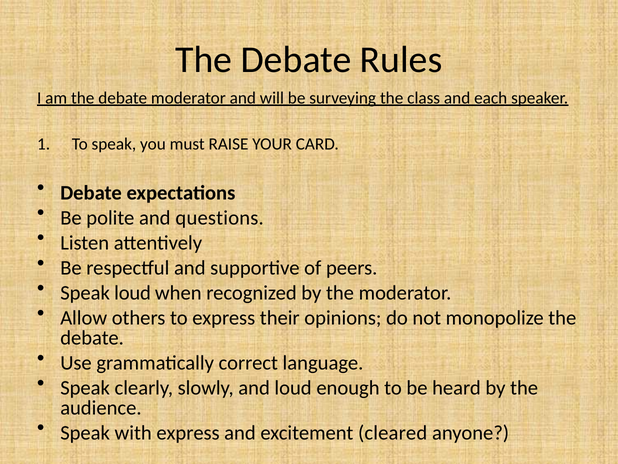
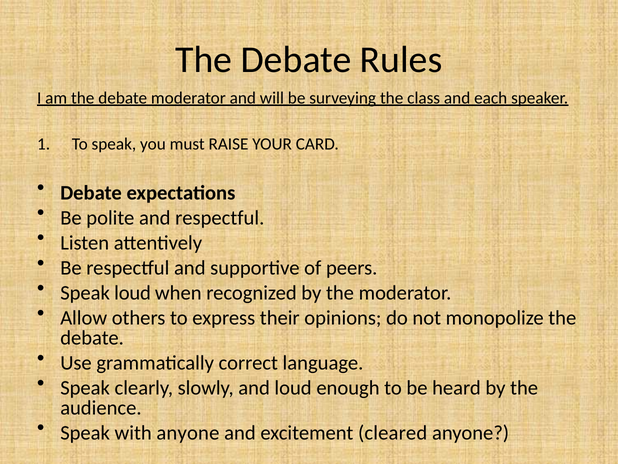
and questions: questions -> respectful (220, 218)
with express: express -> anyone (188, 432)
